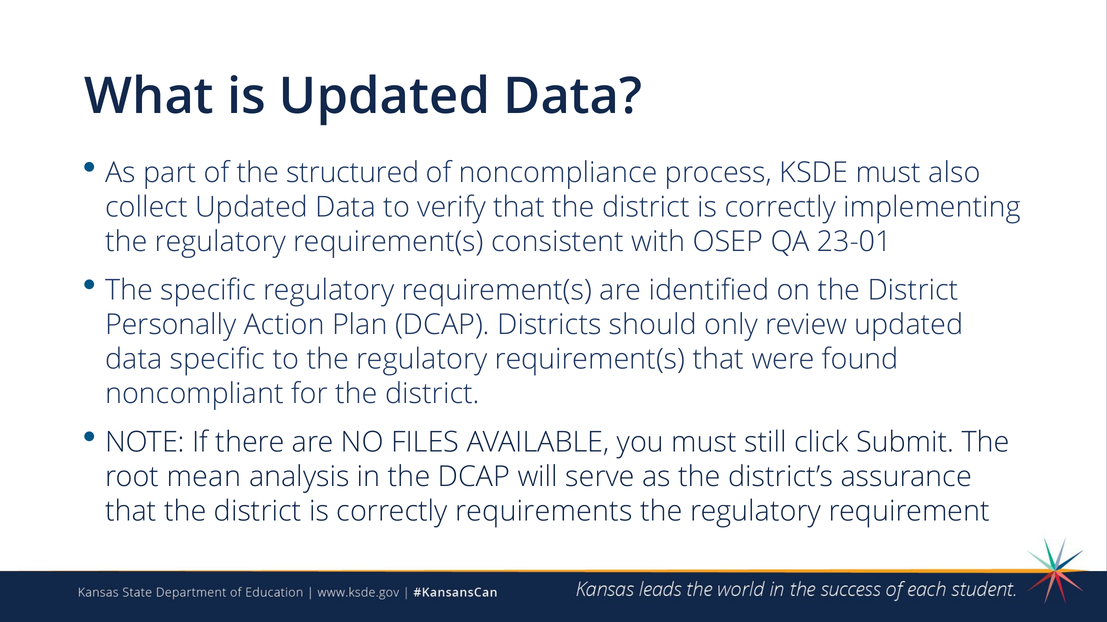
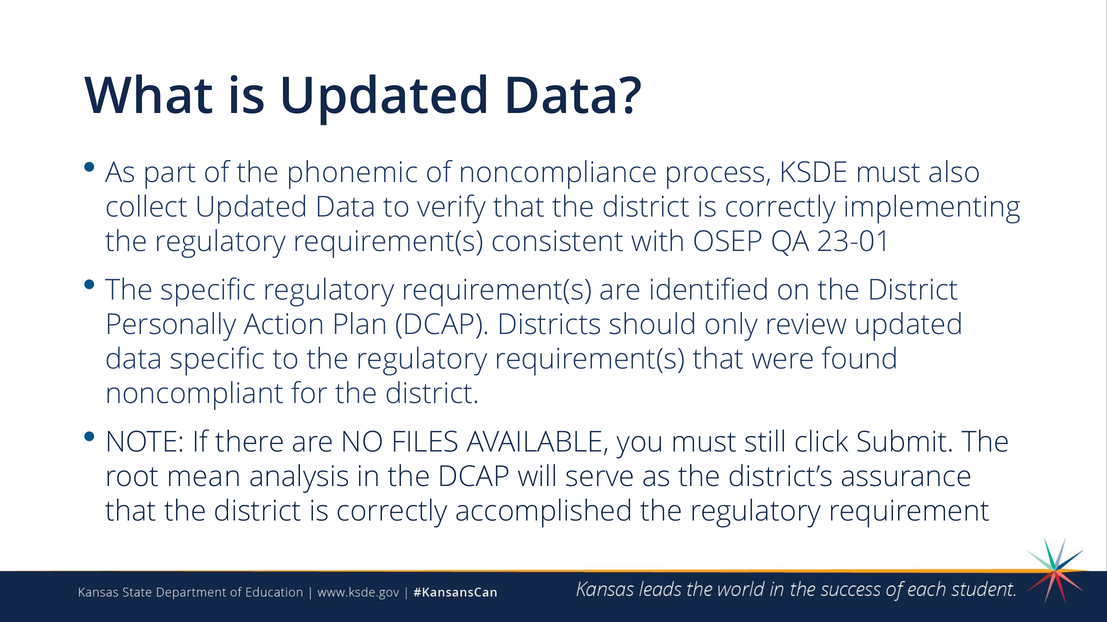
structured: structured -> phonemic (353, 173)
requirements: requirements -> accomplished (544, 512)
